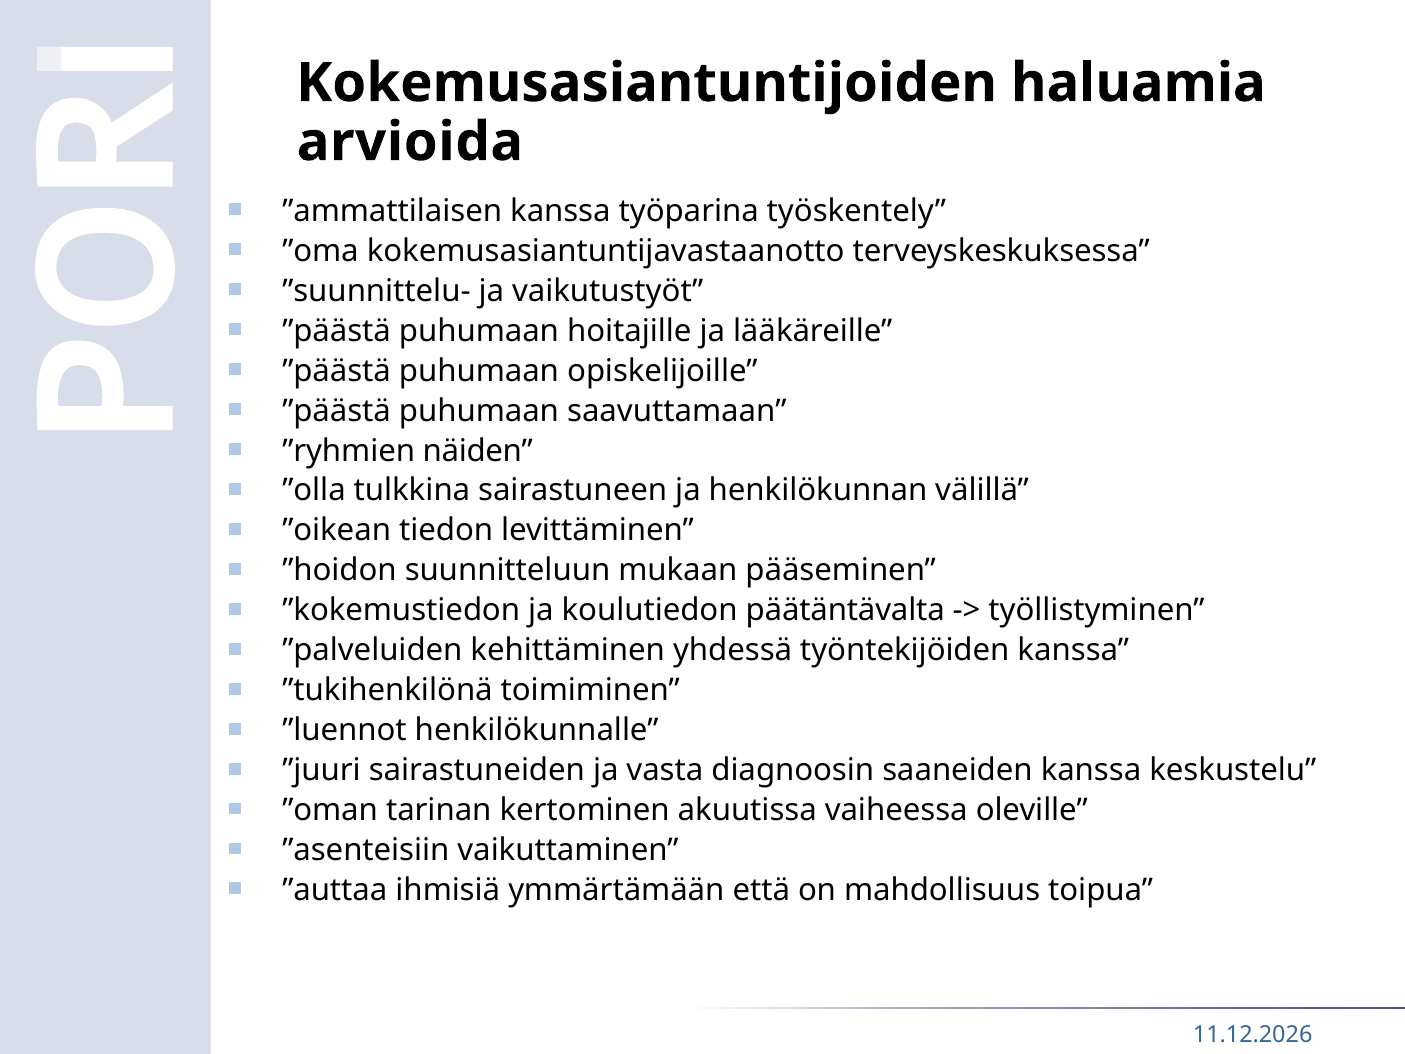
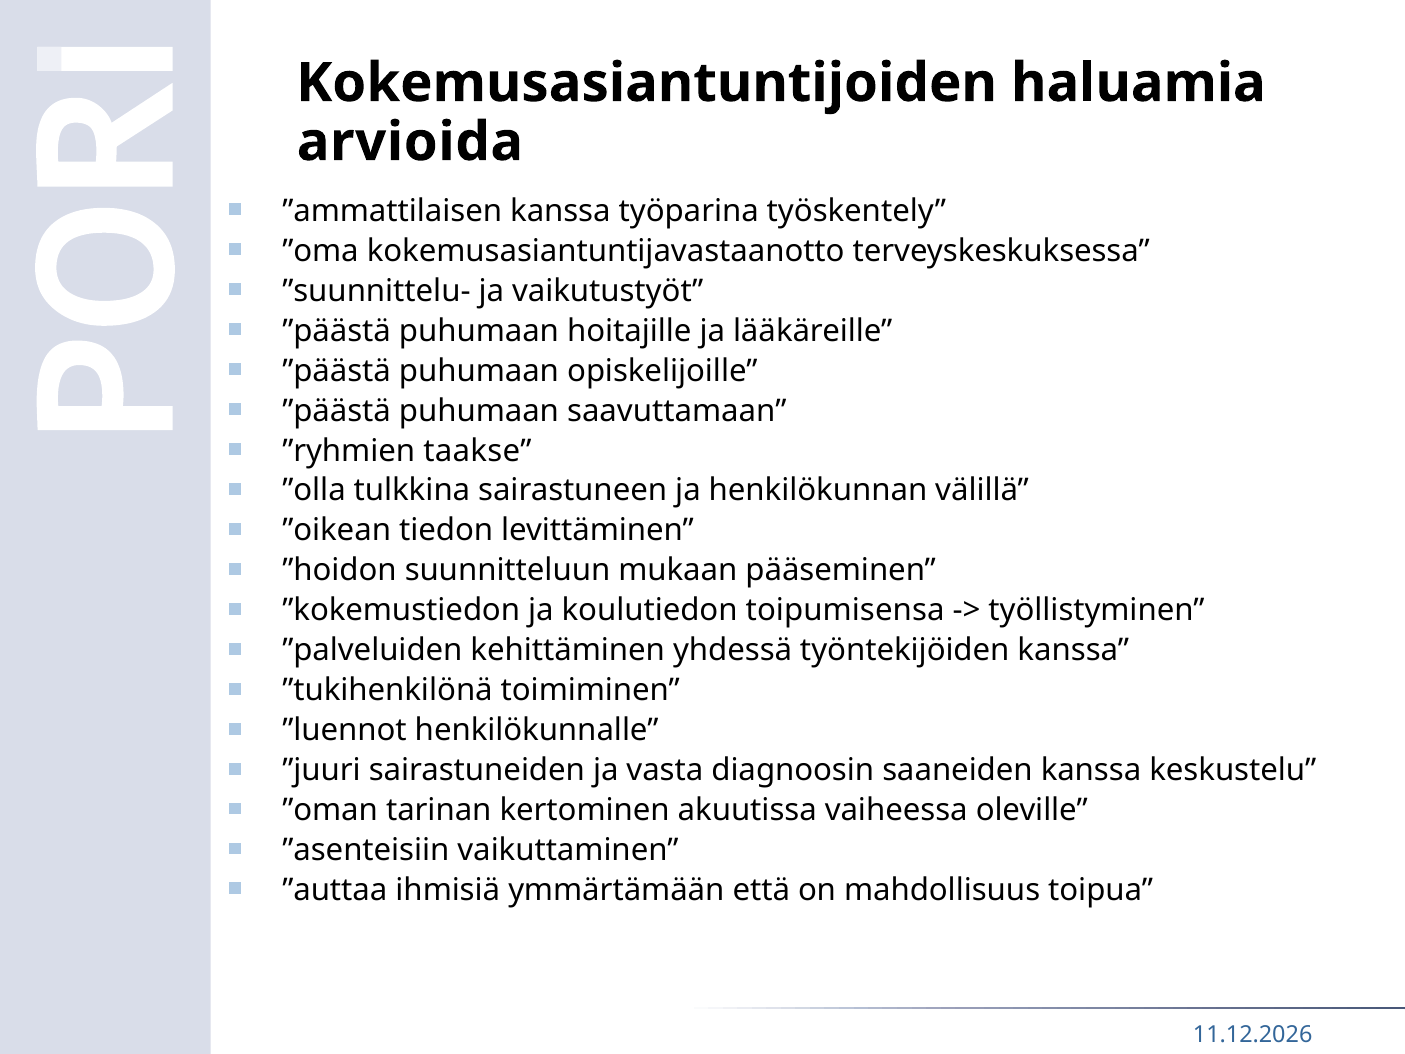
näiden: näiden -> taakse (477, 451)
päätäntävalta: päätäntävalta -> toipumisensa (845, 610)
